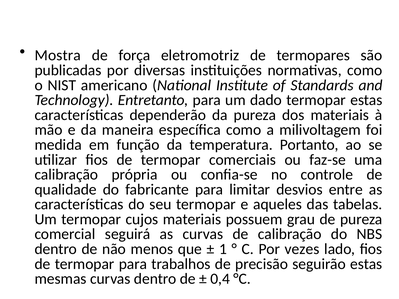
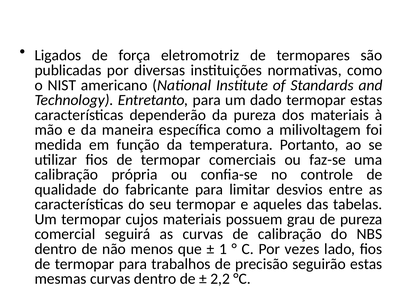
Mostra: Mostra -> Ligados (58, 55)
0,4: 0,4 -> 2,2 (220, 279)
